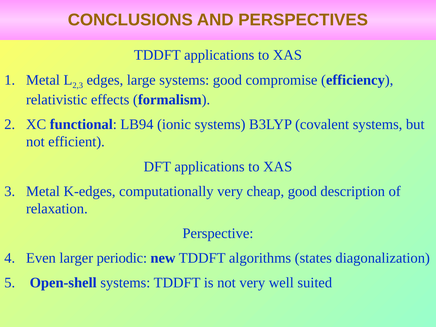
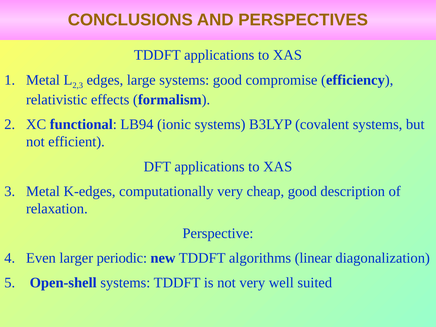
states: states -> linear (313, 258)
